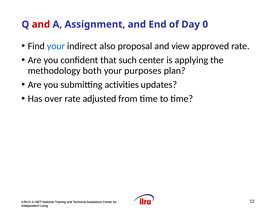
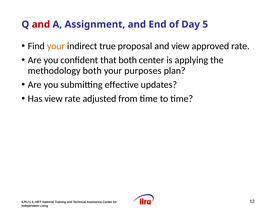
0: 0 -> 5 (205, 24)
your colour: blue -> orange (56, 46)
also: also -> true (108, 46)
that such: such -> both (128, 60)
activities: activities -> effective (122, 85)
Has over: over -> view (54, 99)
